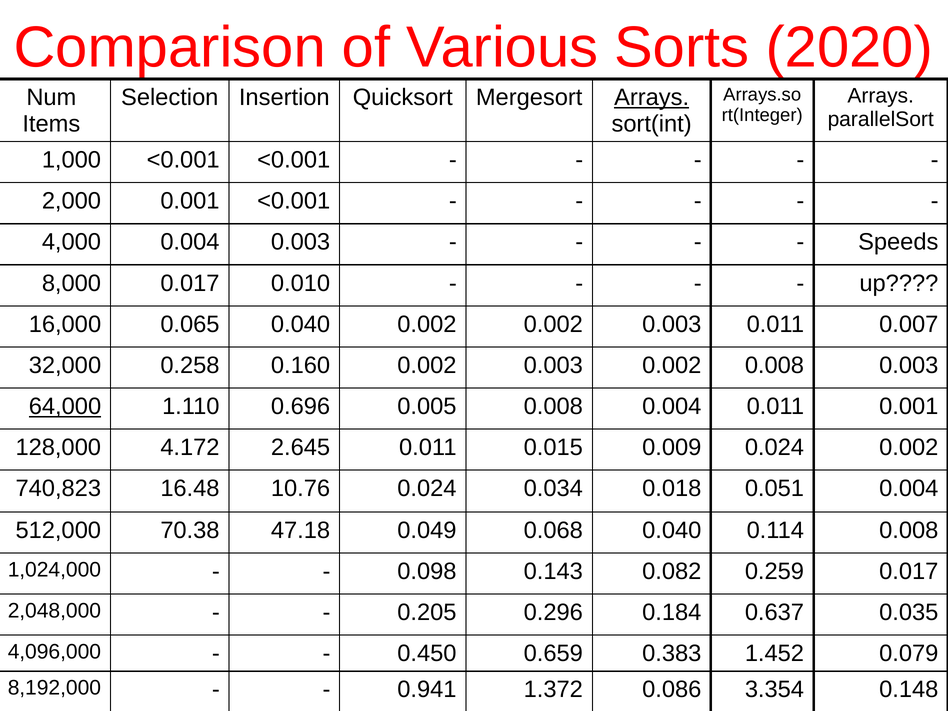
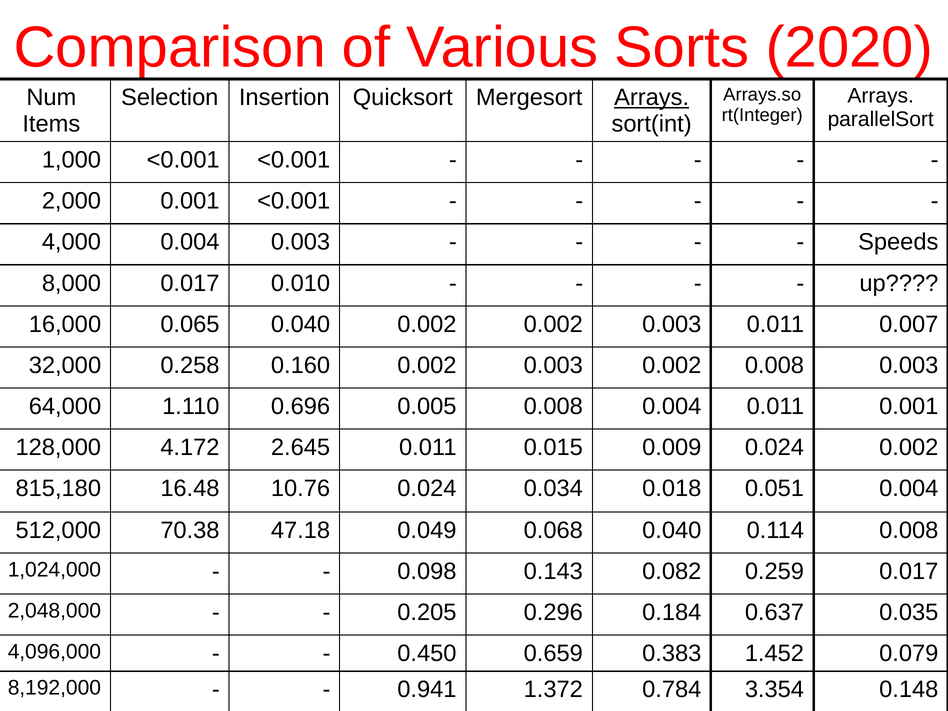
64,000 underline: present -> none (65, 406)
740,823: 740,823 -> 815,180 (58, 488)
0.086: 0.086 -> 0.784 (672, 690)
